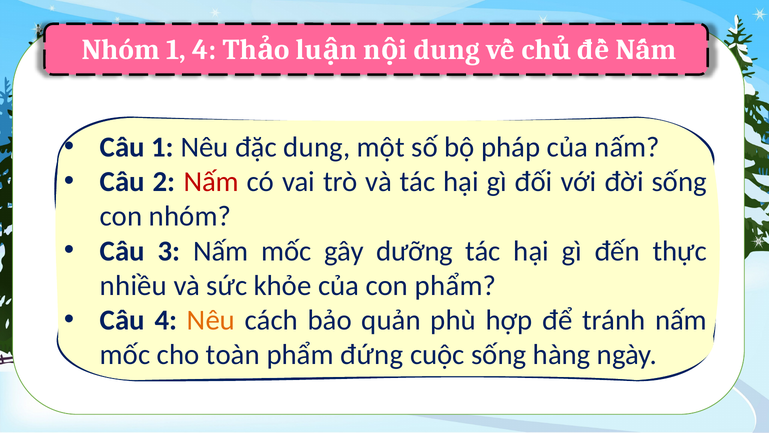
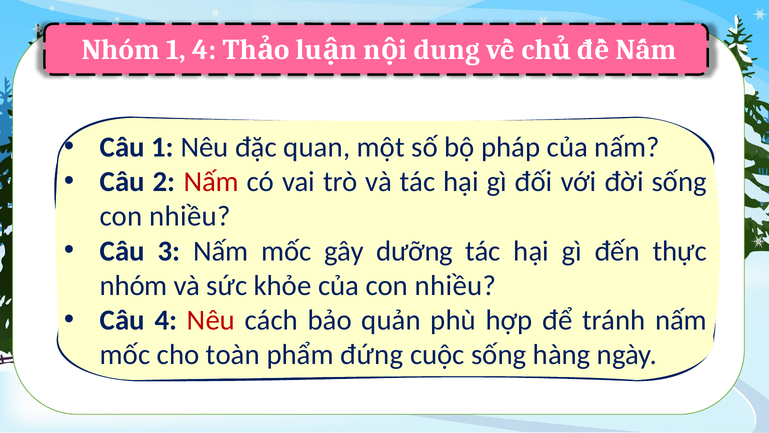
đặc dung: dung -> quan (317, 147)
nhóm: nhóm -> nhiều (190, 216)
nhiều: nhiều -> nhóm (134, 285)
của con phẩm: phẩm -> nhiều (456, 285)
Nêu colour: orange -> red (211, 320)
